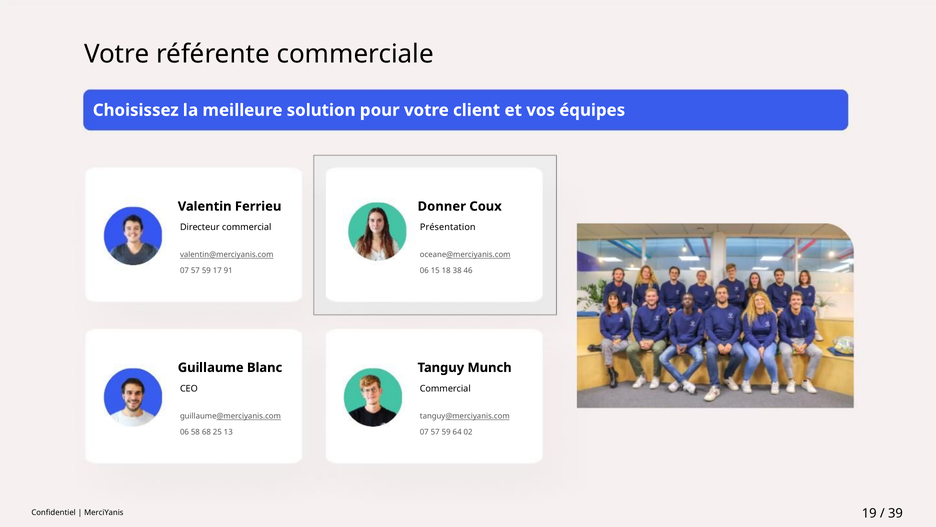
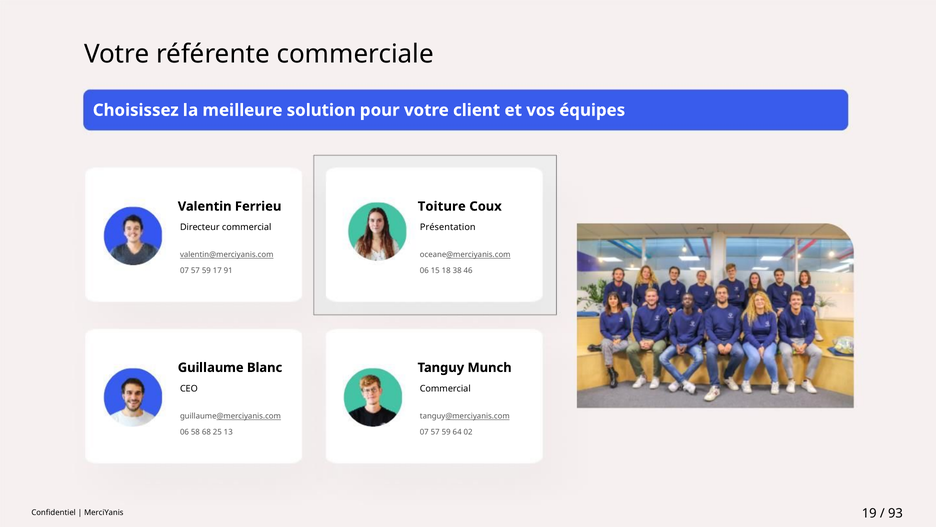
Donner: Donner -> Toiture (442, 206)
39: 39 -> 93 (895, 513)
